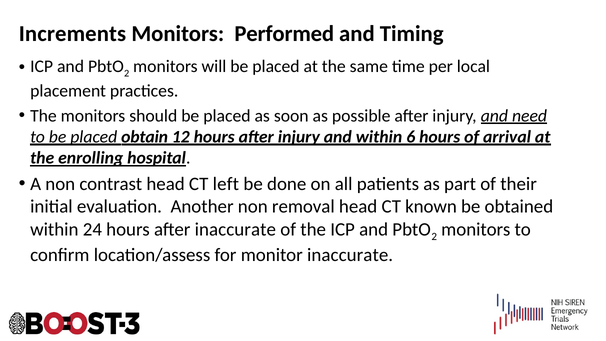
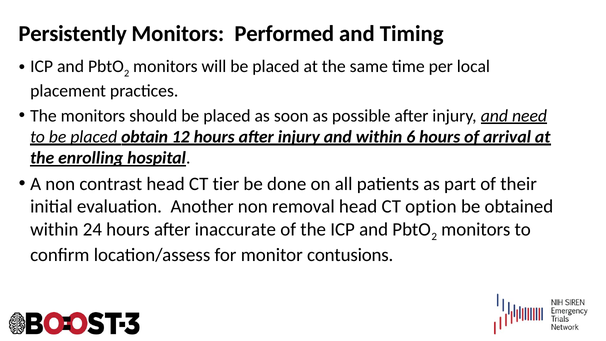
Increments: Increments -> Persistently (73, 34)
left: left -> tier (226, 184)
known: known -> option (431, 207)
monitor inaccurate: inaccurate -> contusions (350, 255)
